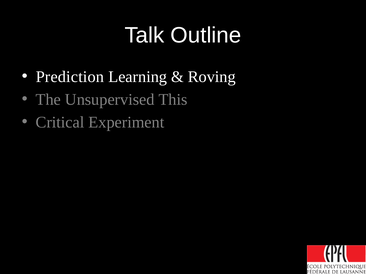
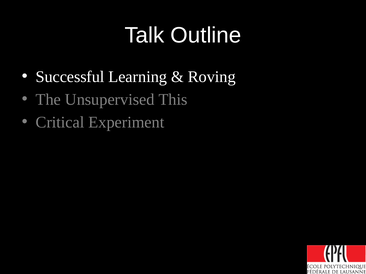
Prediction: Prediction -> Successful (70, 77)
